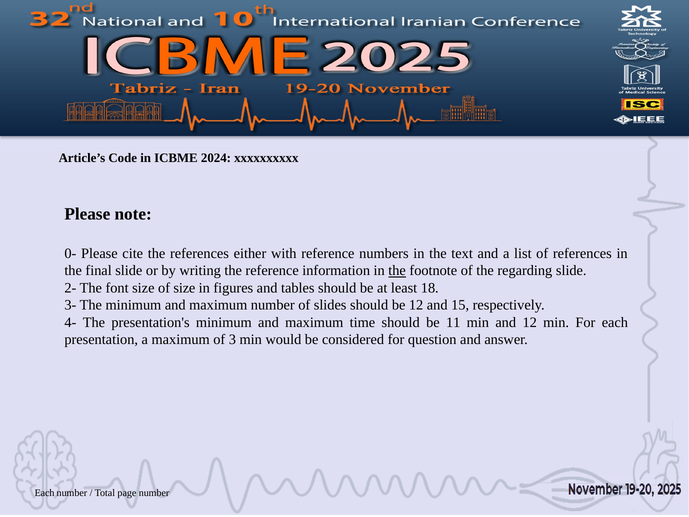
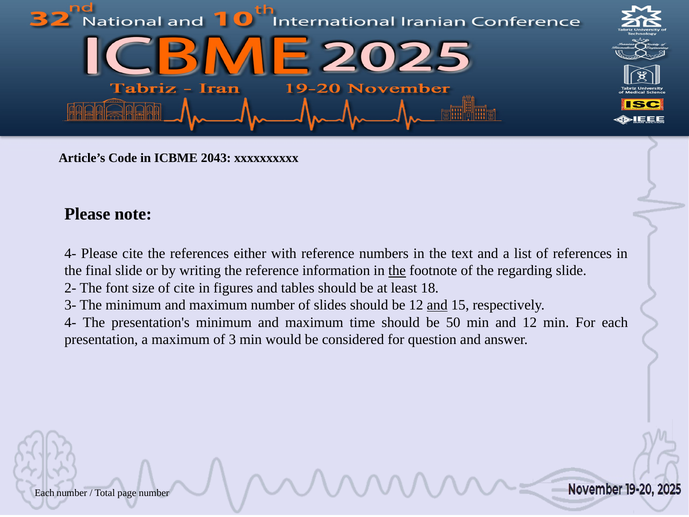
2024: 2024 -> 2043 (216, 158)
0-: 0- -> 4- (70, 253)
of size: size -> cite (184, 288)
and underline: none -> present (437, 305)
11: 11 -> 50 (453, 322)
